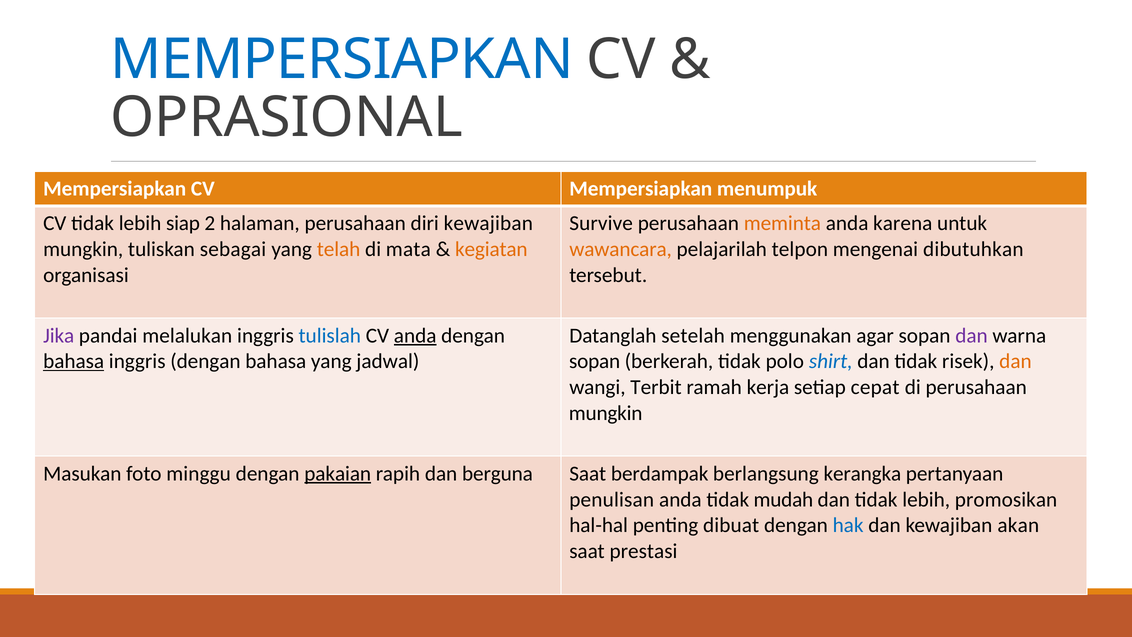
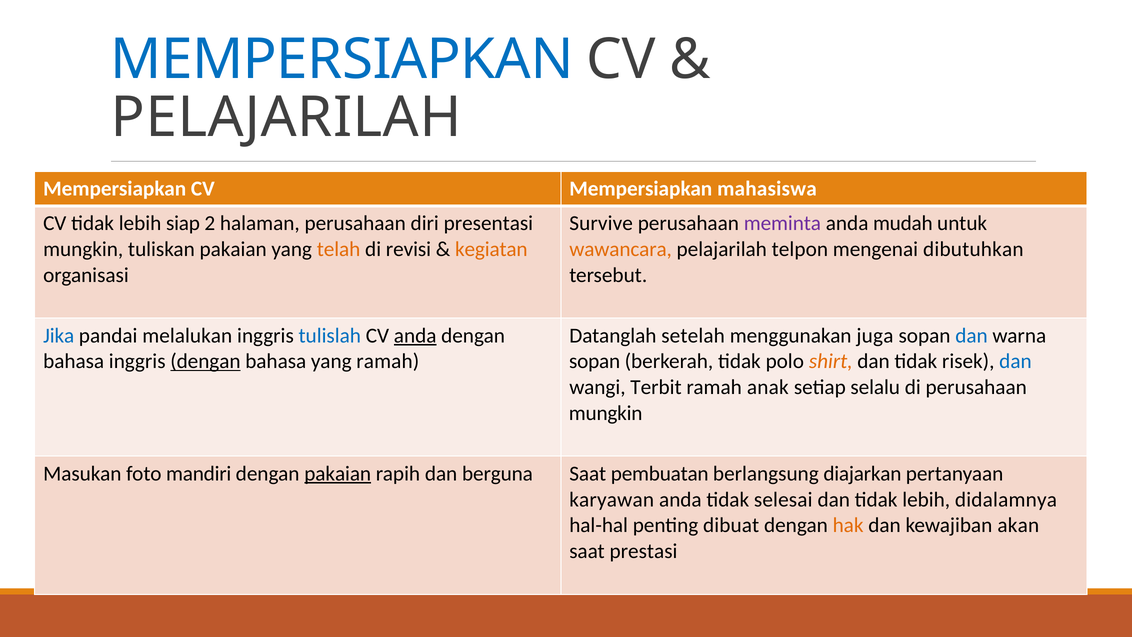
OPRASIONAL: OPRASIONAL -> PELAJARILAH (286, 117)
menumpuk: menumpuk -> mahasiswa (767, 189)
diri kewajiban: kewajiban -> presentasi (488, 223)
meminta colour: orange -> purple (782, 223)
karena: karena -> mudah (903, 223)
tuliskan sebagai: sebagai -> pakaian (233, 249)
mata: mata -> revisi (408, 249)
Jika colour: purple -> blue (59, 335)
agar: agar -> juga (875, 335)
dan colour: purple -> blue (971, 335)
bahasa underline: present -> none (74, 361)
dengan underline: none -> present (205, 361)
yang jadwal: jadwal -> ramah (388, 361)
shirt colour: blue -> orange (831, 361)
dan colour: orange -> blue (1015, 361)
kerja: kerja -> anak (768, 387)
cepat: cepat -> selalu (875, 387)
minggu: minggu -> mandiri (199, 473)
berdampak: berdampak -> pembuatan (660, 473)
kerangka: kerangka -> diajarkan (862, 473)
penulisan: penulisan -> karyawan (612, 499)
mudah: mudah -> selesai (783, 499)
promosikan: promosikan -> didalamnya (1006, 499)
hak colour: blue -> orange (848, 525)
